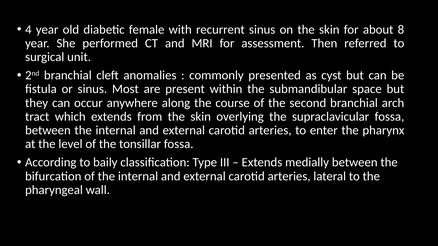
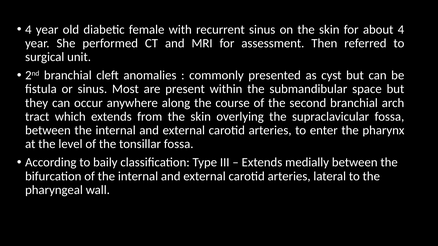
about 8: 8 -> 4 (401, 30)
